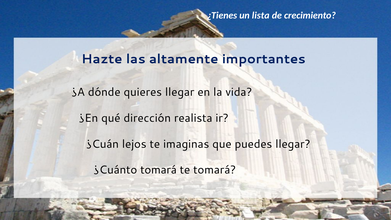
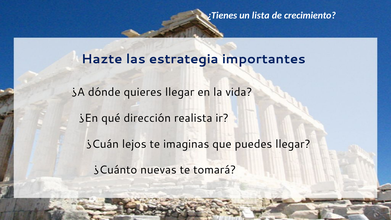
altamente: altamente -> estrategia (184, 59)
¿Cuánto tomará: tomará -> nuevas (158, 170)
